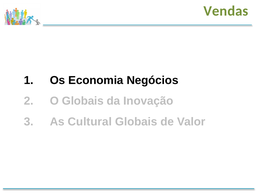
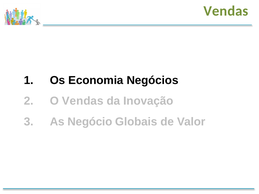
O Globais: Globais -> Vendas (83, 101)
Cultural: Cultural -> Negócio (90, 122)
